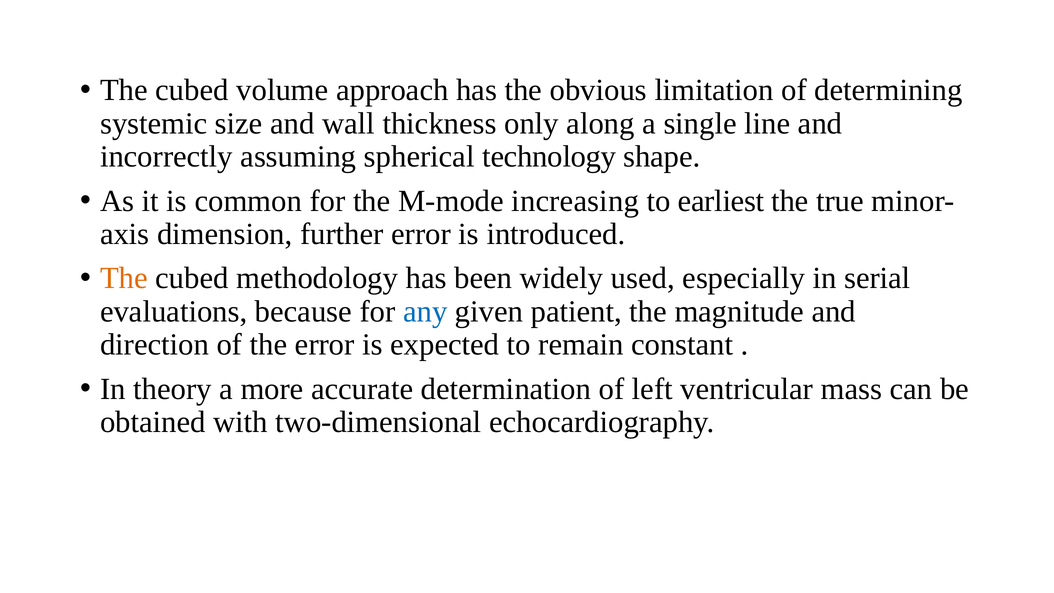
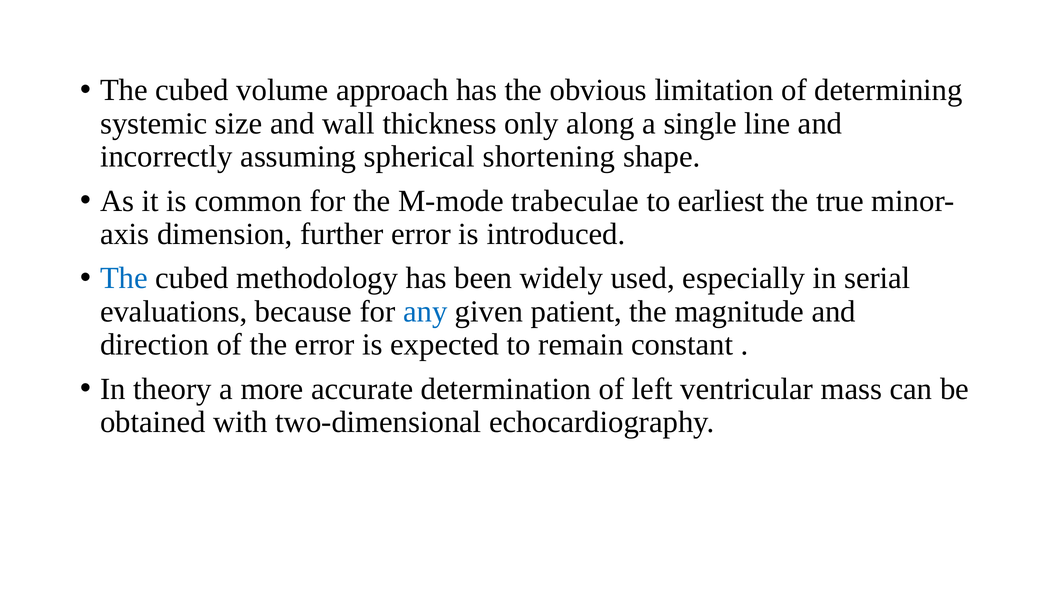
technology: technology -> shortening (549, 157)
increasing: increasing -> trabeculae (575, 201)
The colour: orange -> blue (124, 278)
